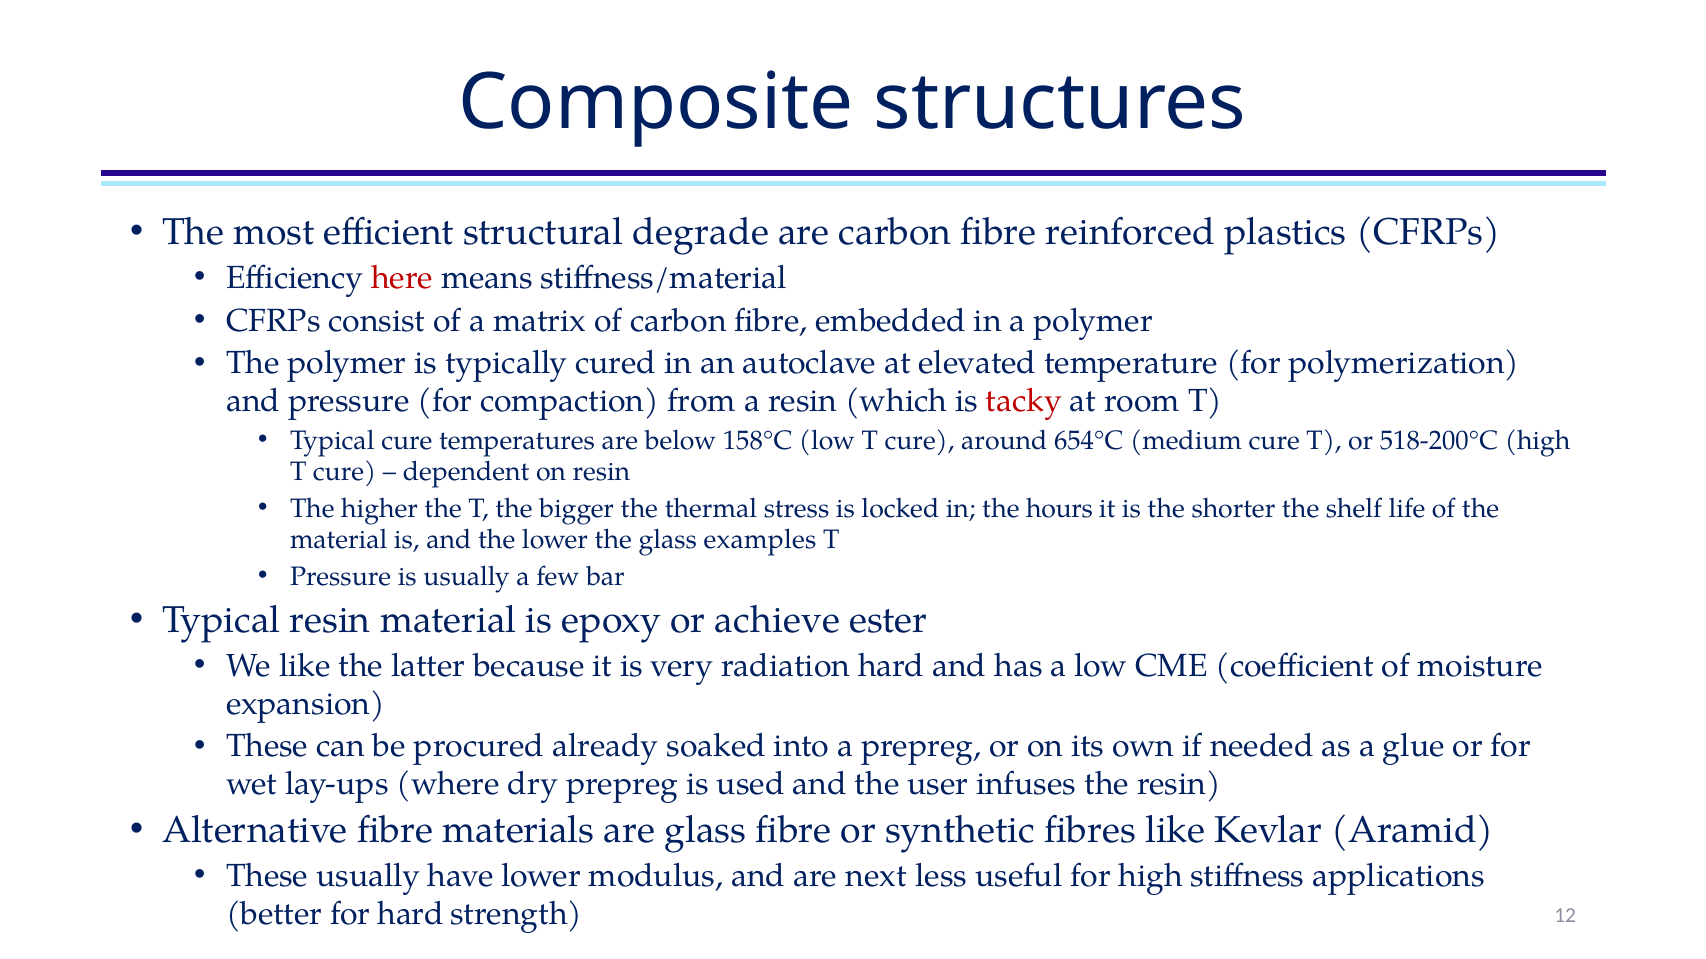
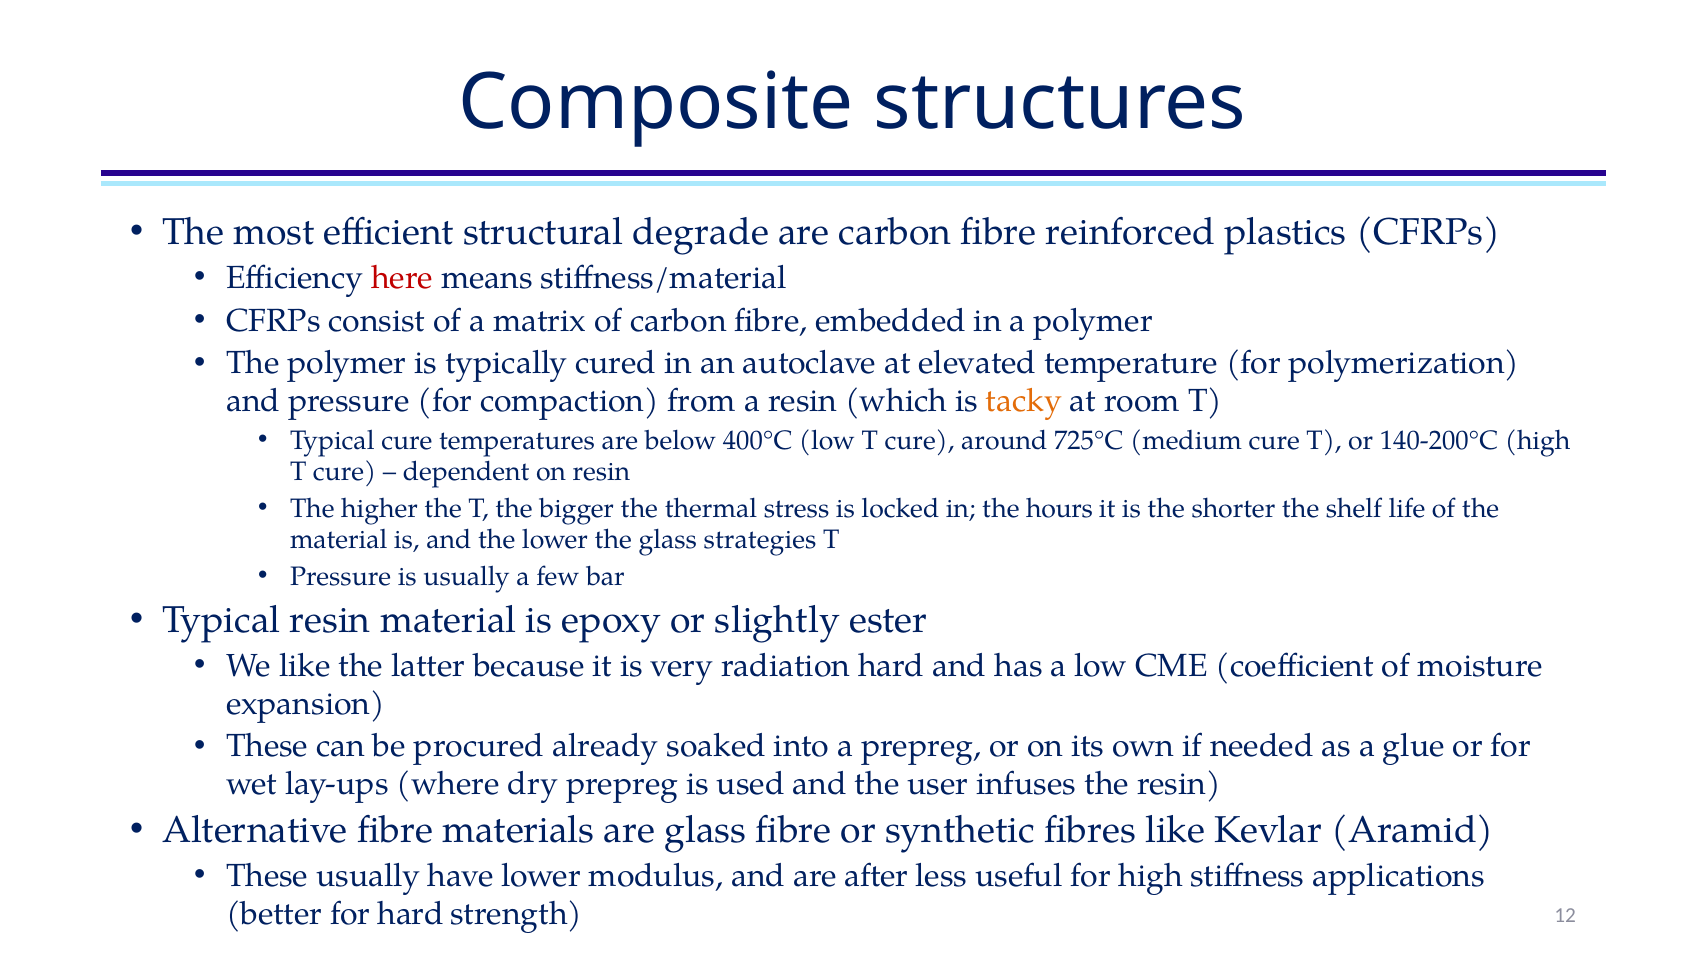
tacky colour: red -> orange (1024, 402)
158°C: 158°C -> 400°C (758, 441)
654°C: 654°C -> 725°C (1089, 441)
518-200°C: 518-200°C -> 140-200°C (1439, 441)
examples: examples -> strategies (760, 541)
achieve: achieve -> slightly (778, 620)
next: next -> after (877, 877)
